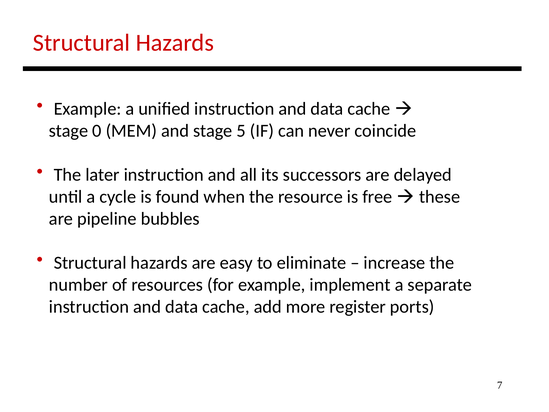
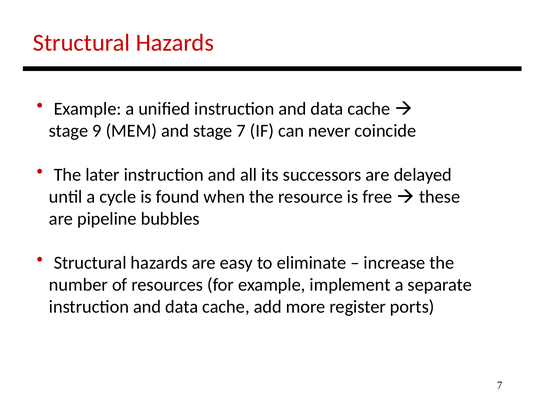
0: 0 -> 9 (97, 131)
stage 5: 5 -> 7 (241, 131)
